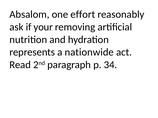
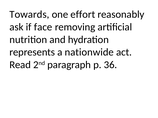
Absalom: Absalom -> Towards (29, 14)
your: your -> face (43, 27)
34: 34 -> 36 (110, 65)
